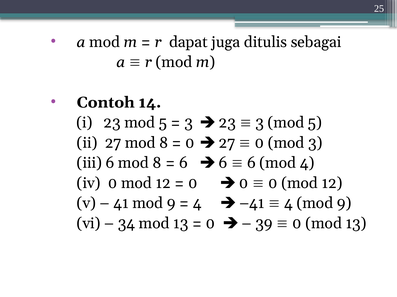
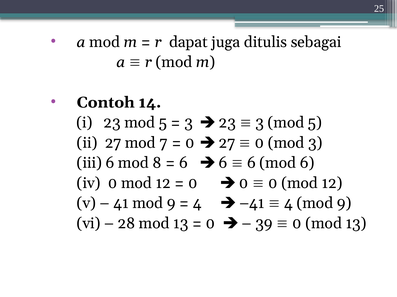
27 mod 8: 8 -> 7 (163, 143)
mod 4: 4 -> 6 (307, 163)
34: 34 -> 28 (126, 224)
